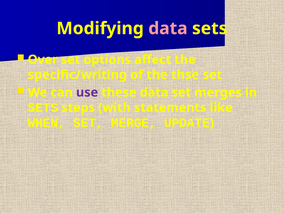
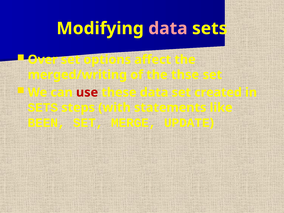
specific/writing: specific/writing -> merged/writing (77, 75)
use colour: purple -> red (87, 92)
merges: merges -> created (218, 92)
WHEN: WHEN -> BEEN (47, 123)
